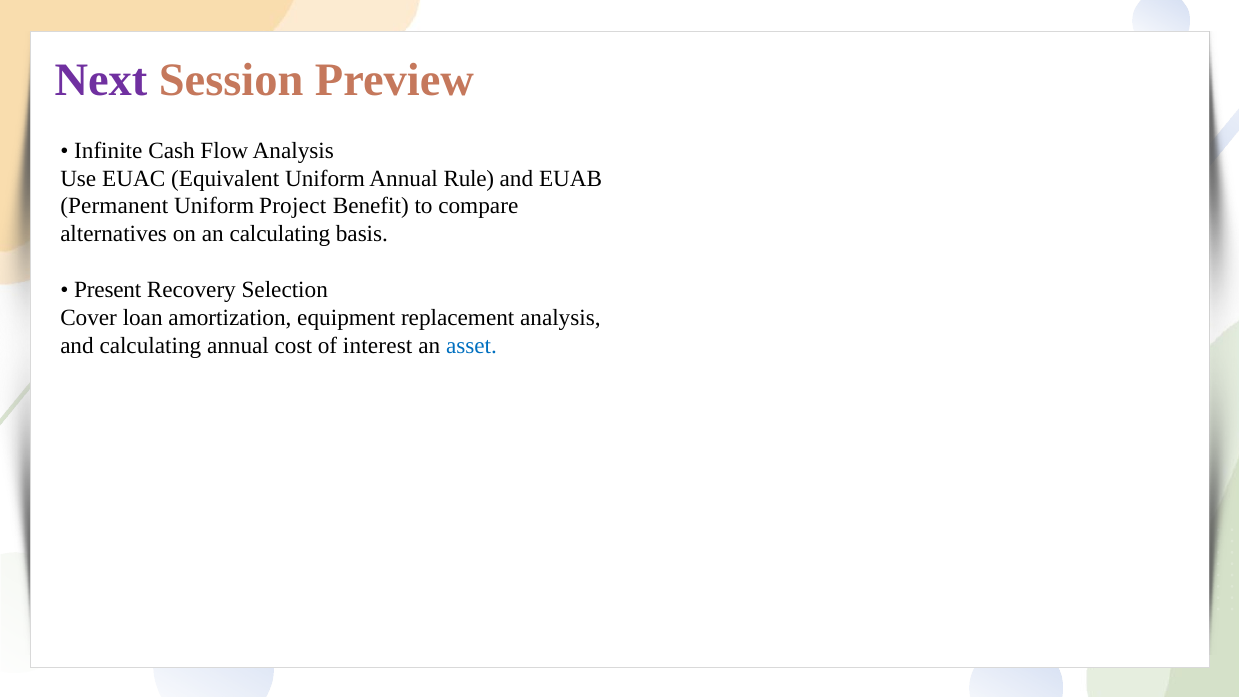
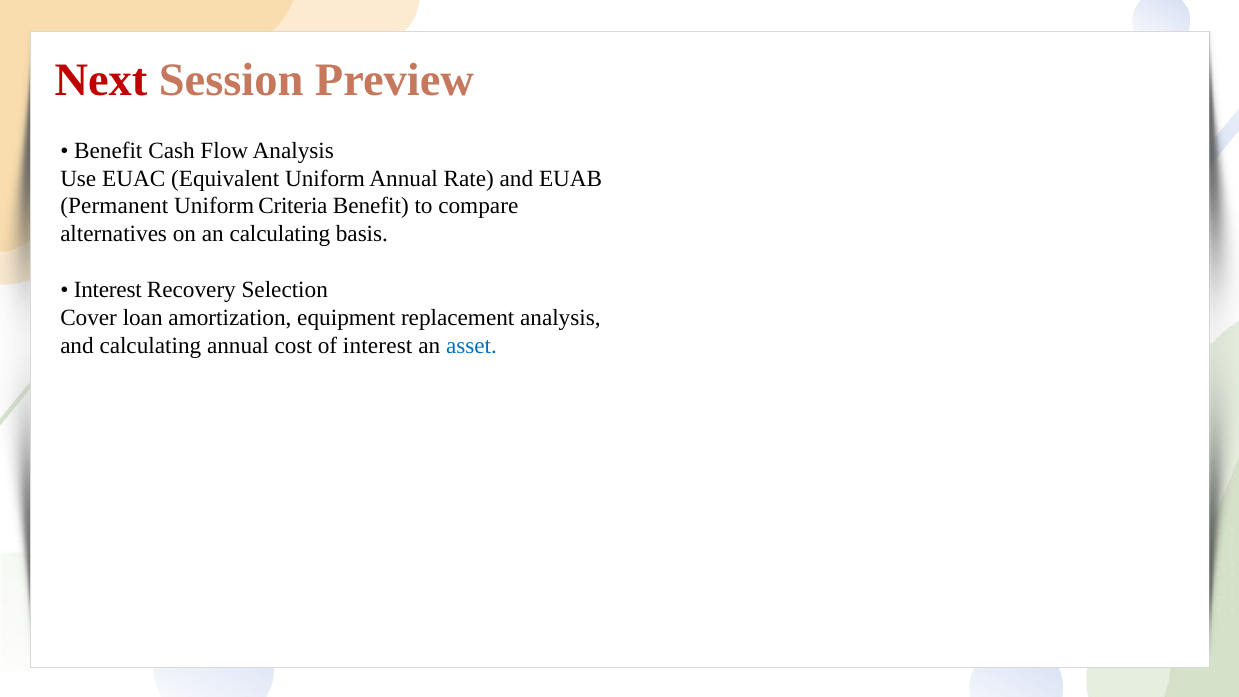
Next colour: purple -> red (101, 80)
Infinite: Infinite -> Benefit (108, 150)
Rule: Rule -> Rate (469, 178)
Project: Project -> Criteria (293, 206)
Present: Present -> Interest (108, 290)
